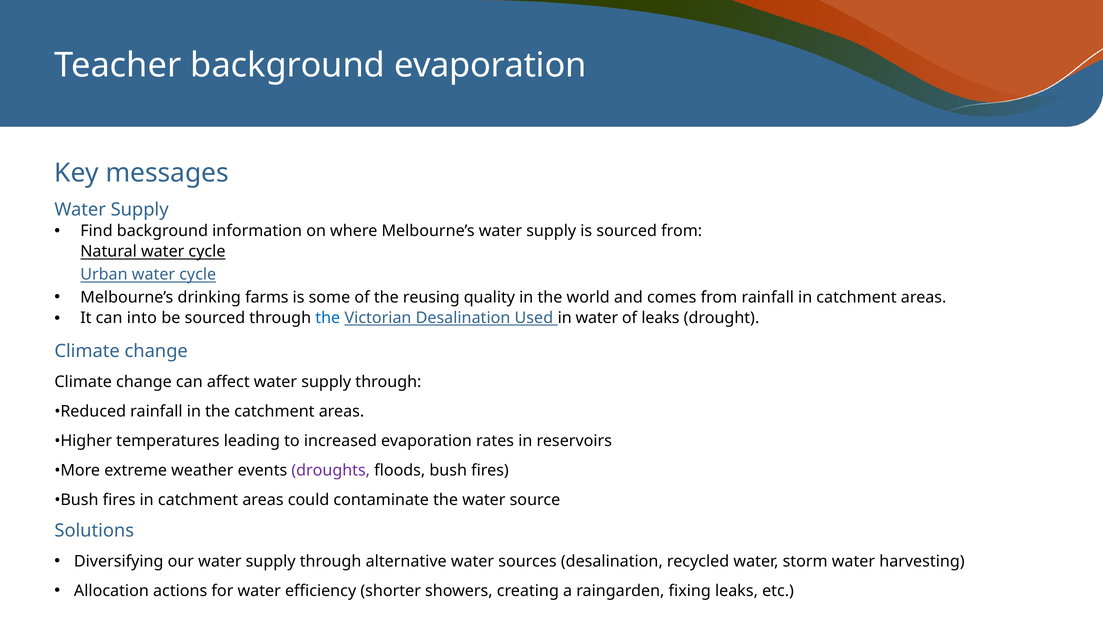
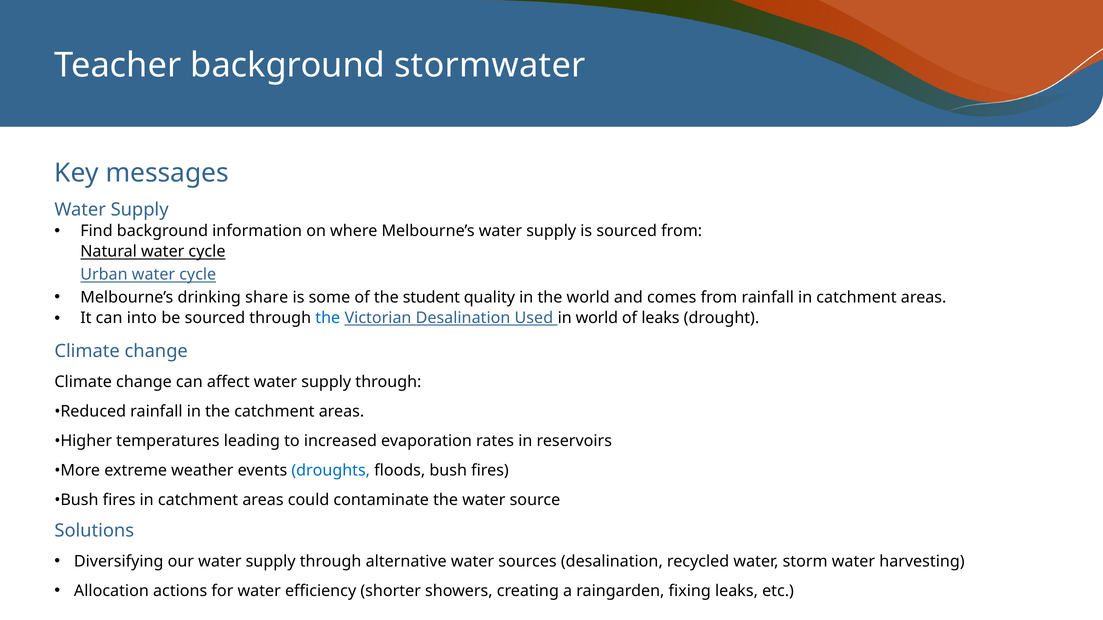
background evaporation: evaporation -> stormwater (490, 65)
farms: farms -> share (267, 298)
reusing: reusing -> student (431, 298)
in water: water -> world (597, 318)
droughts colour: purple -> blue (331, 471)
